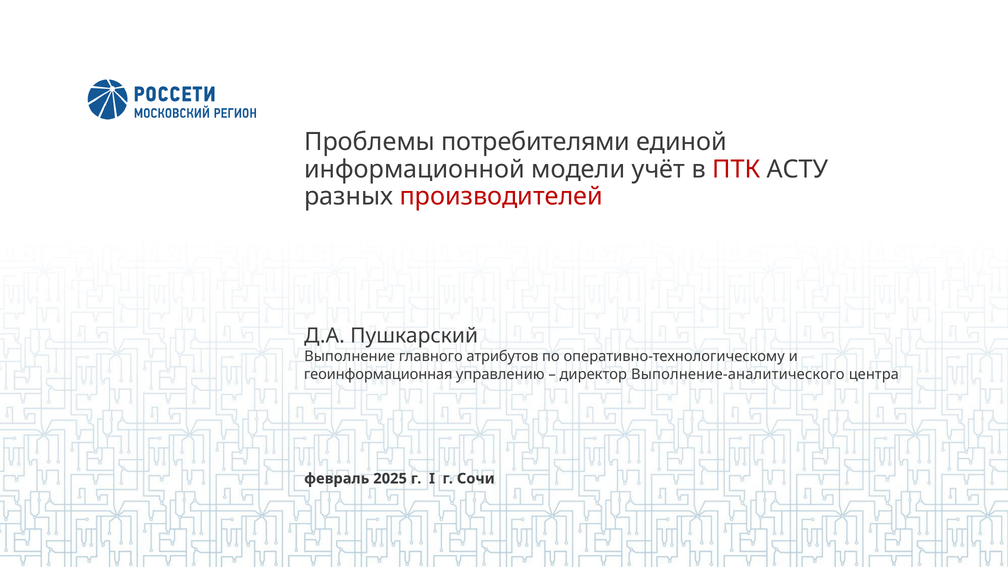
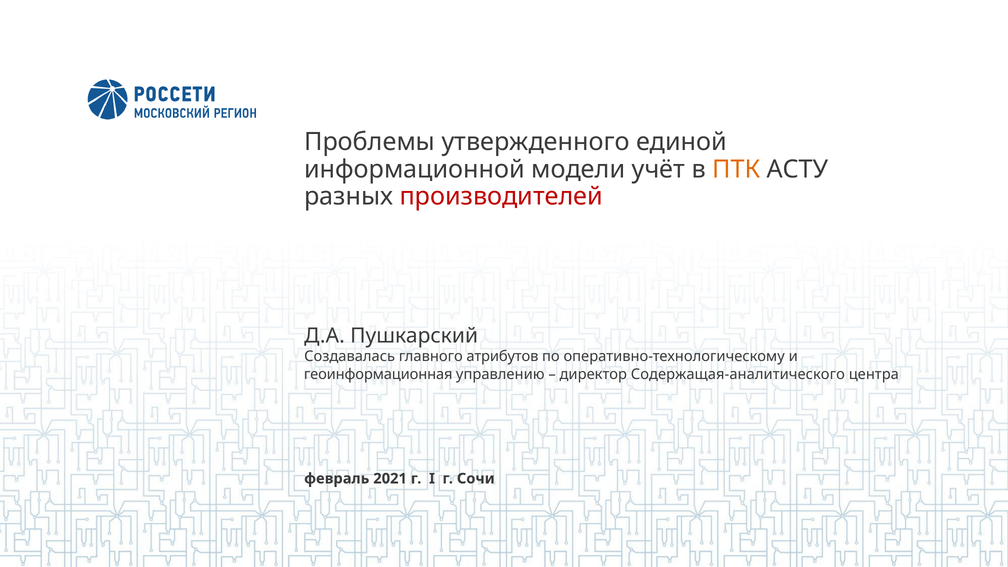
потребителями: потребителями -> утвержденного (536, 142)
ПТК colour: red -> orange (736, 169)
Выполнение: Выполнение -> Создавалась (350, 357)
Выполнение-аналитического: Выполнение-аналитического -> Содержащая-аналитического (738, 374)
2025: 2025 -> 2021 (390, 479)
